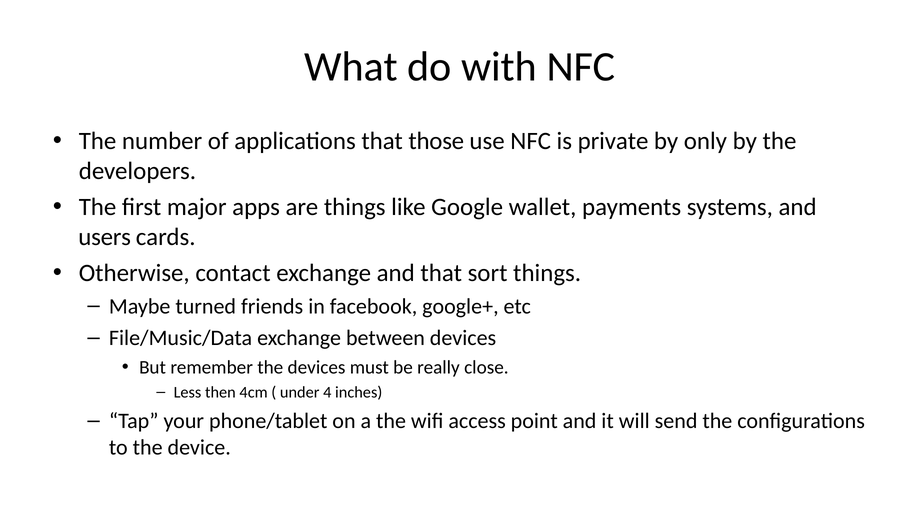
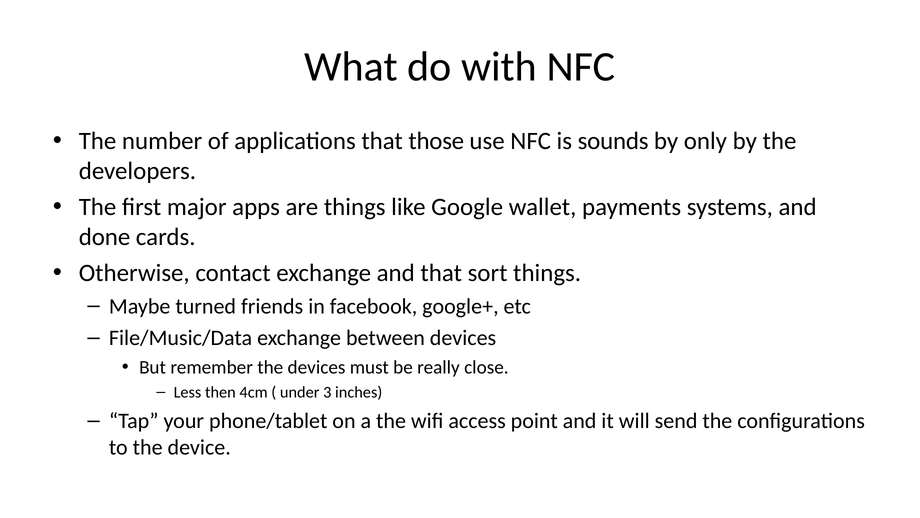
private: private -> sounds (613, 141)
users: users -> done (105, 237)
4: 4 -> 3 (327, 392)
